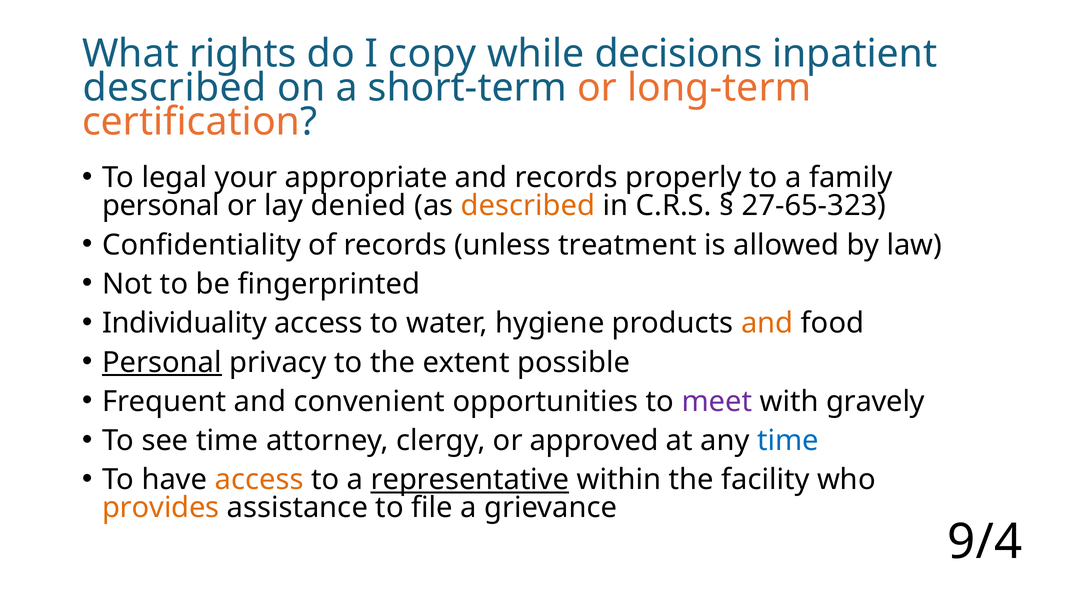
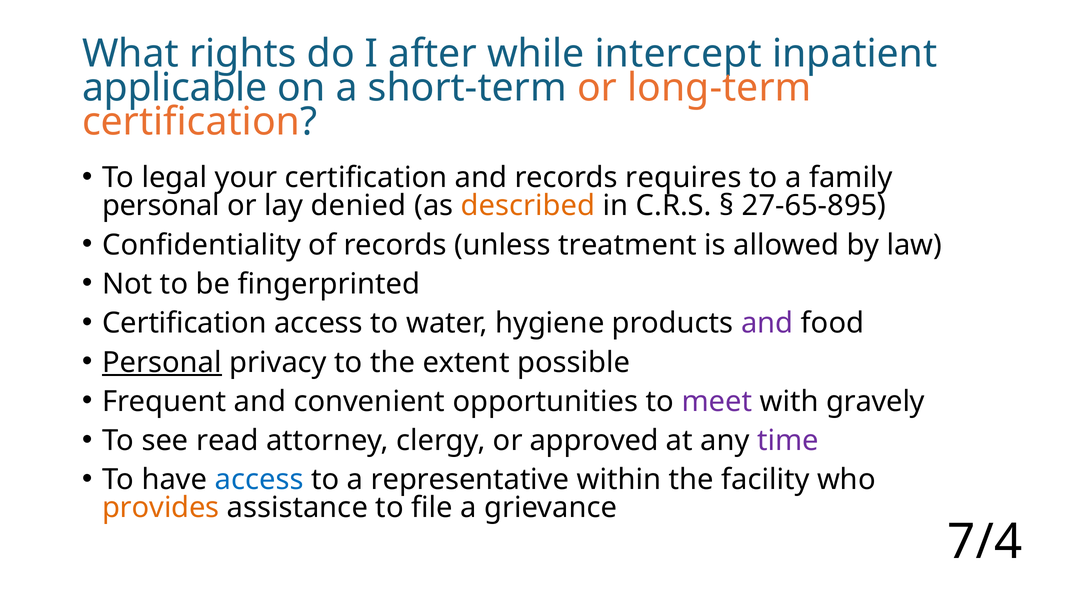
copy: copy -> after (433, 54)
decisions: decisions -> intercept (678, 54)
described: described -> applicable (175, 88)
your appropriate: appropriate -> certification (366, 178)
properly: properly -> requires (683, 178)
27-65-323: 27-65-323 -> 27-65-895 (814, 206)
Individuality: Individuality -> Certification (184, 323)
and colour: orange -> purple (767, 323)
see time: time -> read (227, 441)
time colour: blue -> purple (788, 441)
access colour: orange -> blue (259, 480)
representative underline: present -> none (470, 480)
9/4: 9/4 -> 7/4 (985, 542)
